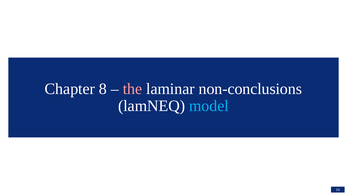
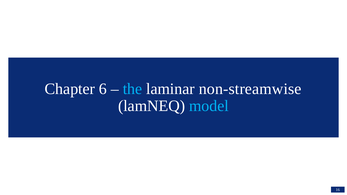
8: 8 -> 6 (103, 89)
the colour: pink -> light blue (132, 89)
non-conclusions: non-conclusions -> non-streamwise (250, 89)
